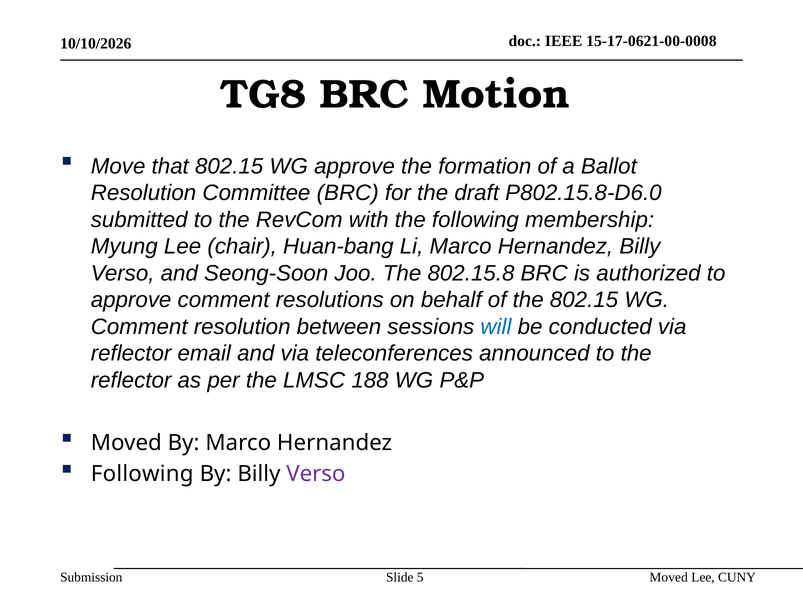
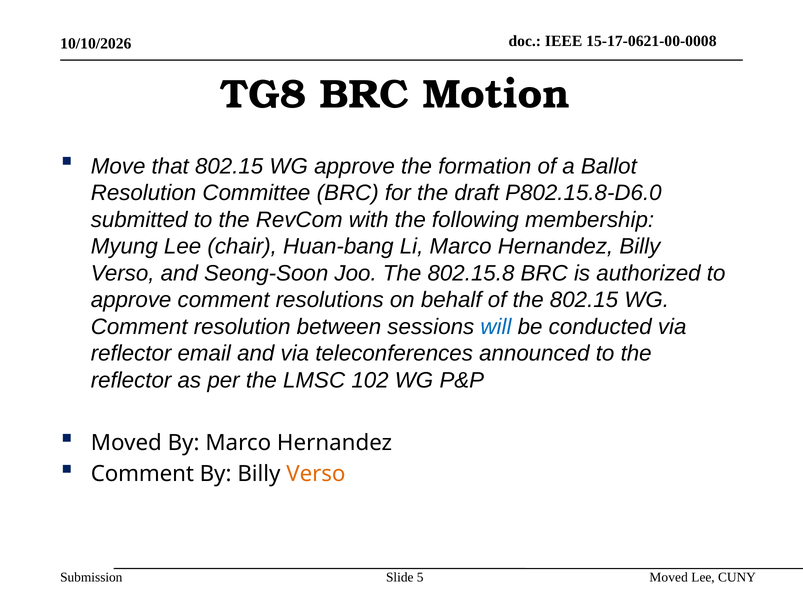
188: 188 -> 102 (370, 380)
Following: Following -> Comment (142, 474)
Verso colour: purple -> orange (316, 474)
